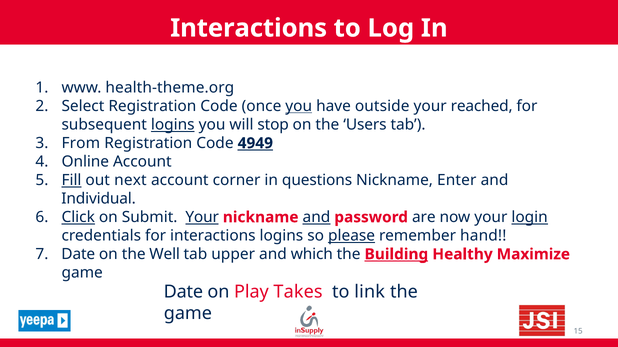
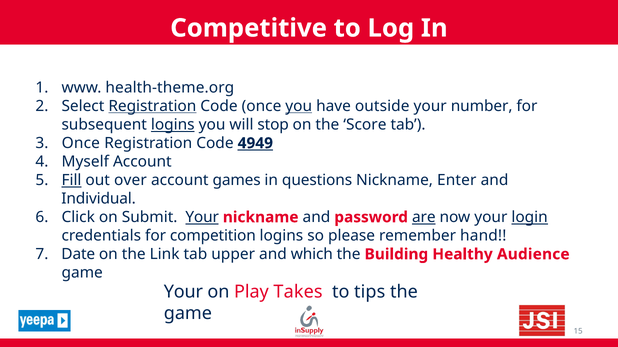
Interactions: Interactions -> Competitive (249, 28)
Registration underline: none -> present (152, 106)
reached: reached -> number (482, 106)
Users: Users -> Score (365, 125)
From: From -> Once (81, 143)
Online: Online -> Myself (85, 162)
next: next -> over (130, 180)
corner: corner -> games (237, 180)
Click underline: present -> none (78, 218)
and underline: present -> none (316, 218)
are underline: none -> present (424, 218)
for interactions: interactions -> competition (213, 236)
please underline: present -> none (352, 236)
Well: Well -> Link (165, 255)
Building underline: present -> none (396, 255)
Maximize: Maximize -> Audience (533, 255)
Date: Date -> Your (183, 292)
link: link -> tips (370, 292)
